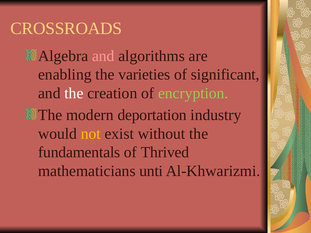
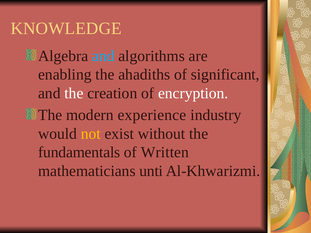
CROSSROADS: CROSSROADS -> KNOWLEDGE (66, 28)
and colour: pink -> light blue (103, 56)
varieties: varieties -> ahadiths (144, 75)
encryption colour: light green -> white (193, 93)
deportation: deportation -> experience (152, 115)
Thrived: Thrived -> Written (165, 152)
